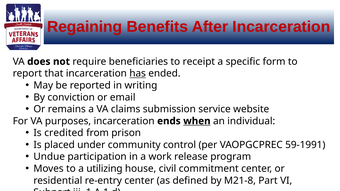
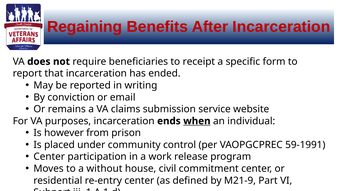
has underline: present -> none (138, 74)
credited: credited -> however (64, 133)
Undue: Undue -> Center (49, 157)
utilizing: utilizing -> without (104, 169)
M21-8: M21-8 -> M21-9 (240, 181)
